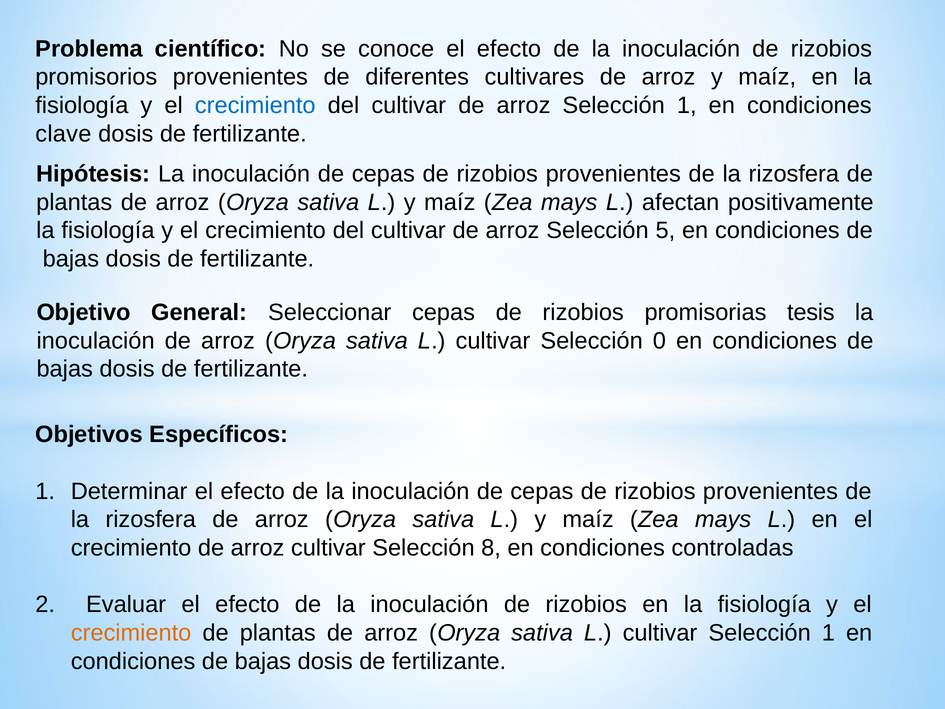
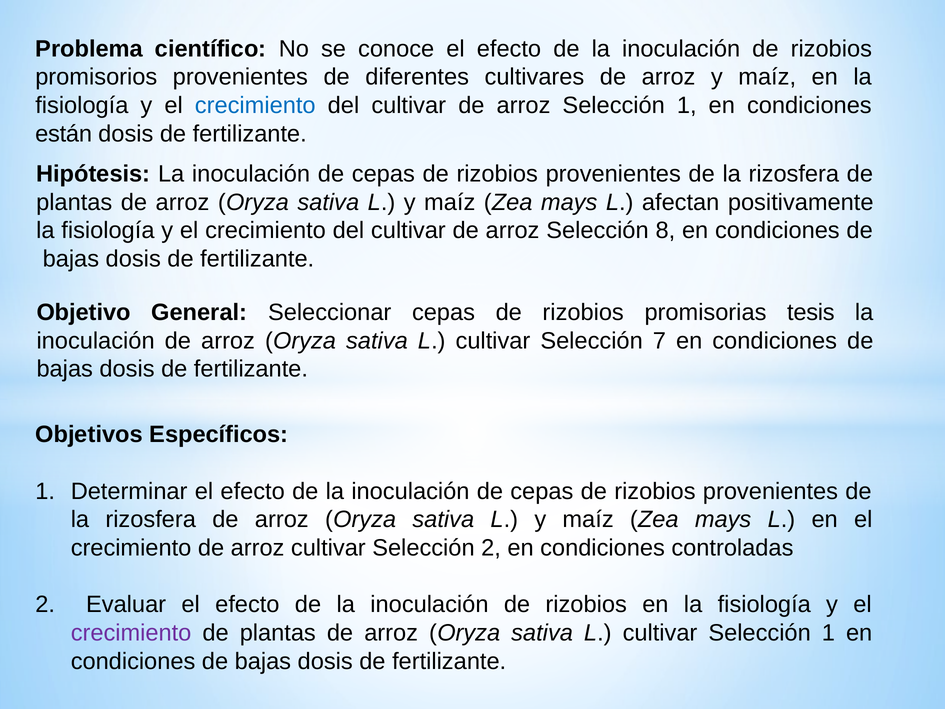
clave: clave -> están (64, 134)
5: 5 -> 8 (665, 231)
0: 0 -> 7 (659, 341)
Selección 8: 8 -> 2 (491, 548)
crecimiento colour: orange -> purple (131, 633)
